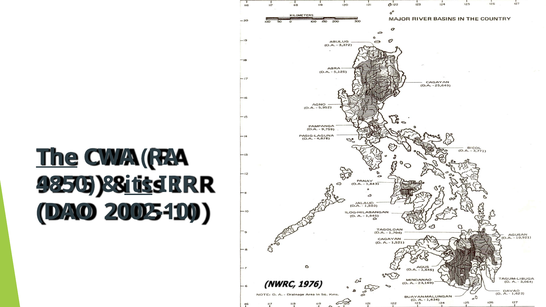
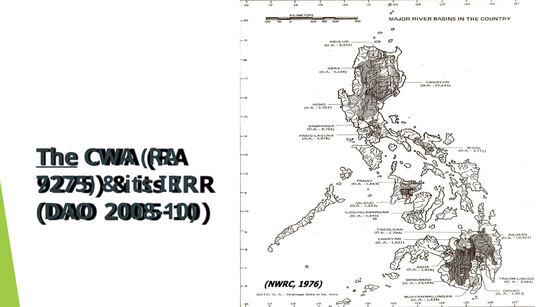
4850: 4850 -> 7275 (66, 185)
its underline: present -> none (138, 185)
2002-10: 2002-10 -> 2008-10 (150, 212)
